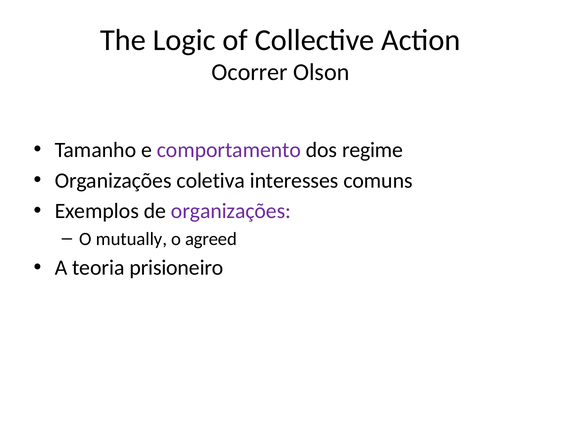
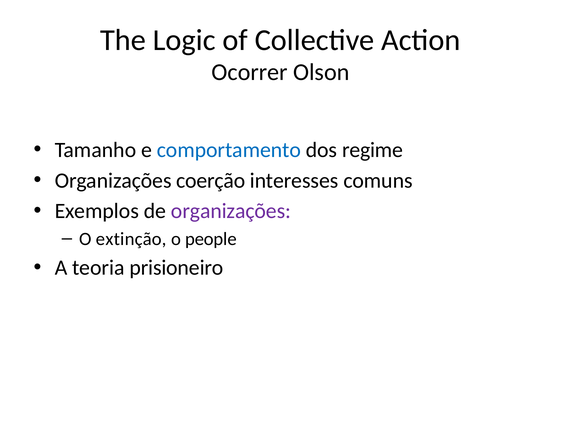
comportamento colour: purple -> blue (229, 150)
coletiva: coletiva -> coerção (211, 180)
mutually: mutually -> extinção (131, 239)
agreed: agreed -> people (211, 239)
